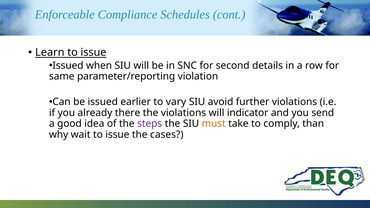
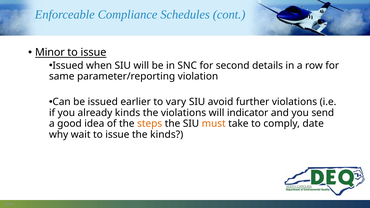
Learn: Learn -> Minor (50, 52)
already there: there -> kinds (128, 113)
steps colour: purple -> orange (150, 124)
than: than -> date (313, 124)
the cases: cases -> kinds (167, 135)
